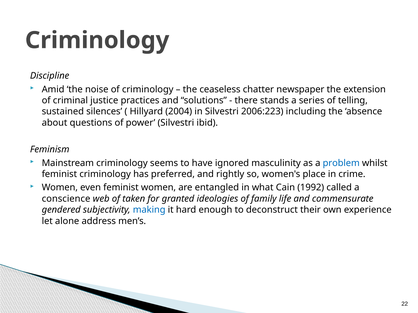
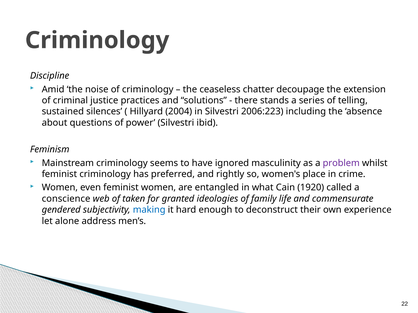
newspaper: newspaper -> decoupage (300, 89)
problem colour: blue -> purple (341, 163)
1992: 1992 -> 1920 (311, 188)
